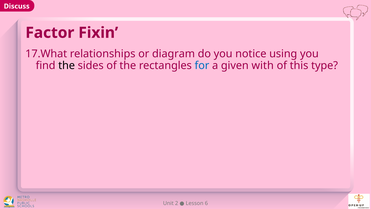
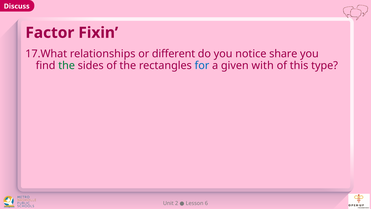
diagram: diagram -> different (174, 54)
using: using -> share (283, 54)
the colour: black -> green (67, 65)
